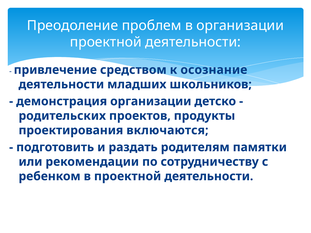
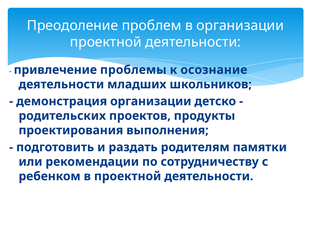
средством: средством -> проблемы (133, 70)
включаются: включаются -> выполнения (167, 130)
